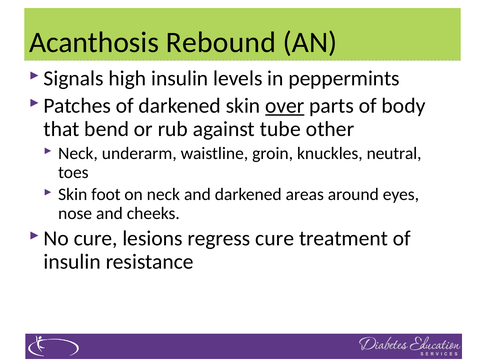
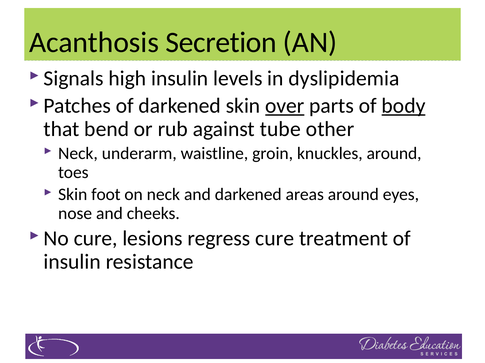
Rebound: Rebound -> Secretion (221, 43)
peppermints: peppermints -> dyslipidemia (344, 79)
body underline: none -> present (404, 106)
knuckles neutral: neutral -> around (394, 154)
